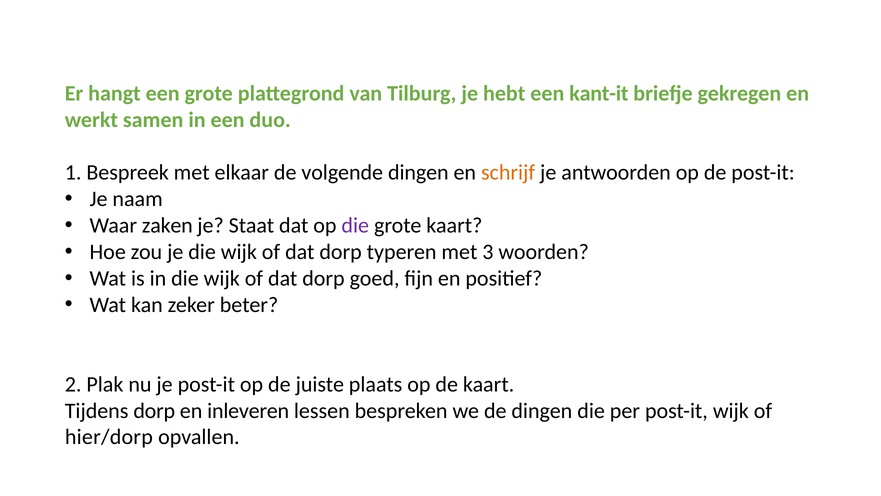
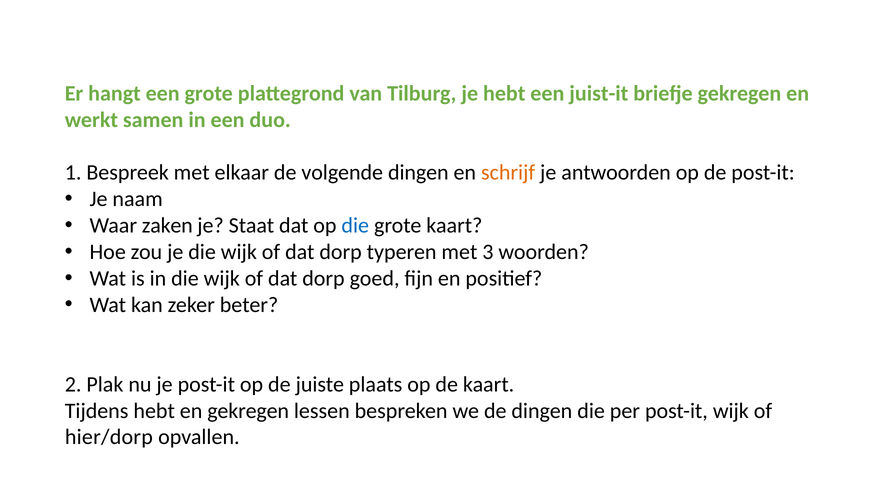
kant-it: kant-it -> juist-it (599, 93)
die colour: purple -> blue (355, 225)
Tijdens dorp: dorp -> hebt (154, 410)
en inleveren: inleveren -> gekregen (248, 410)
